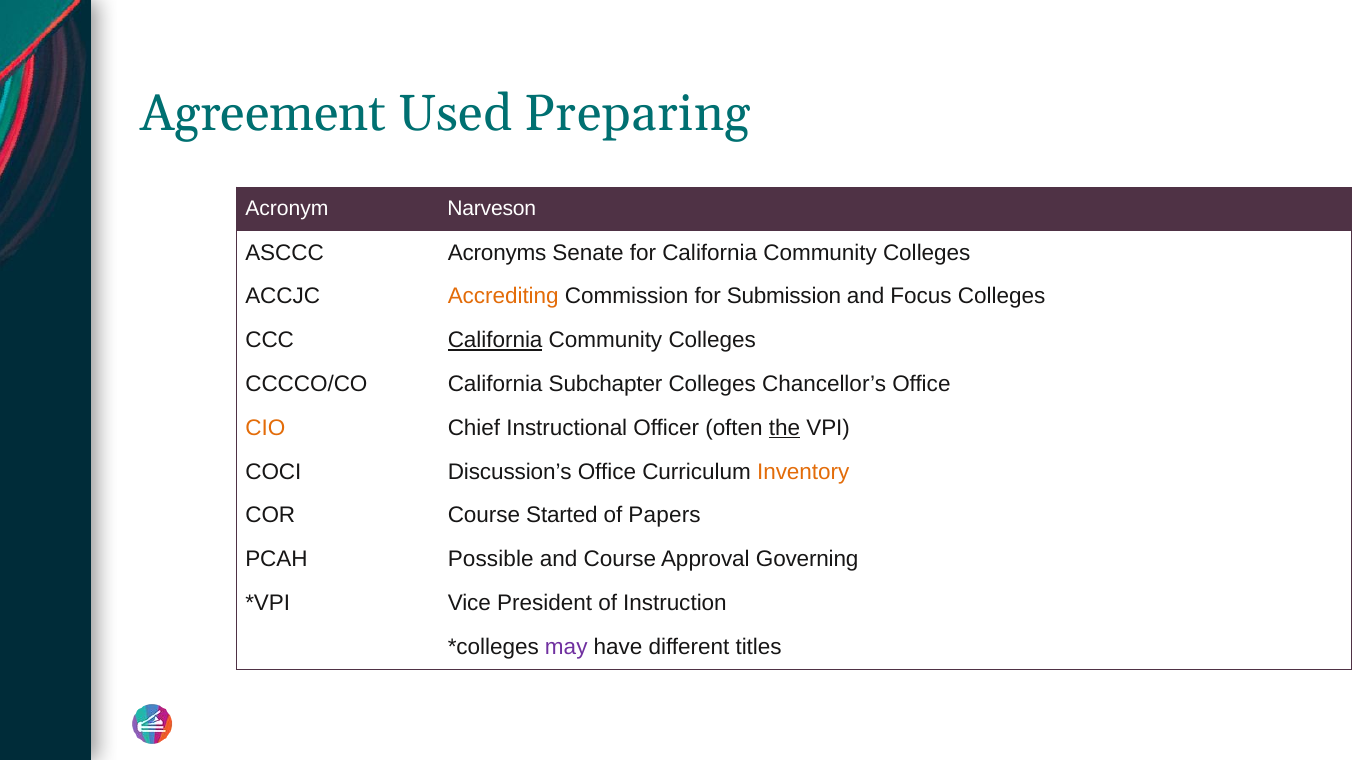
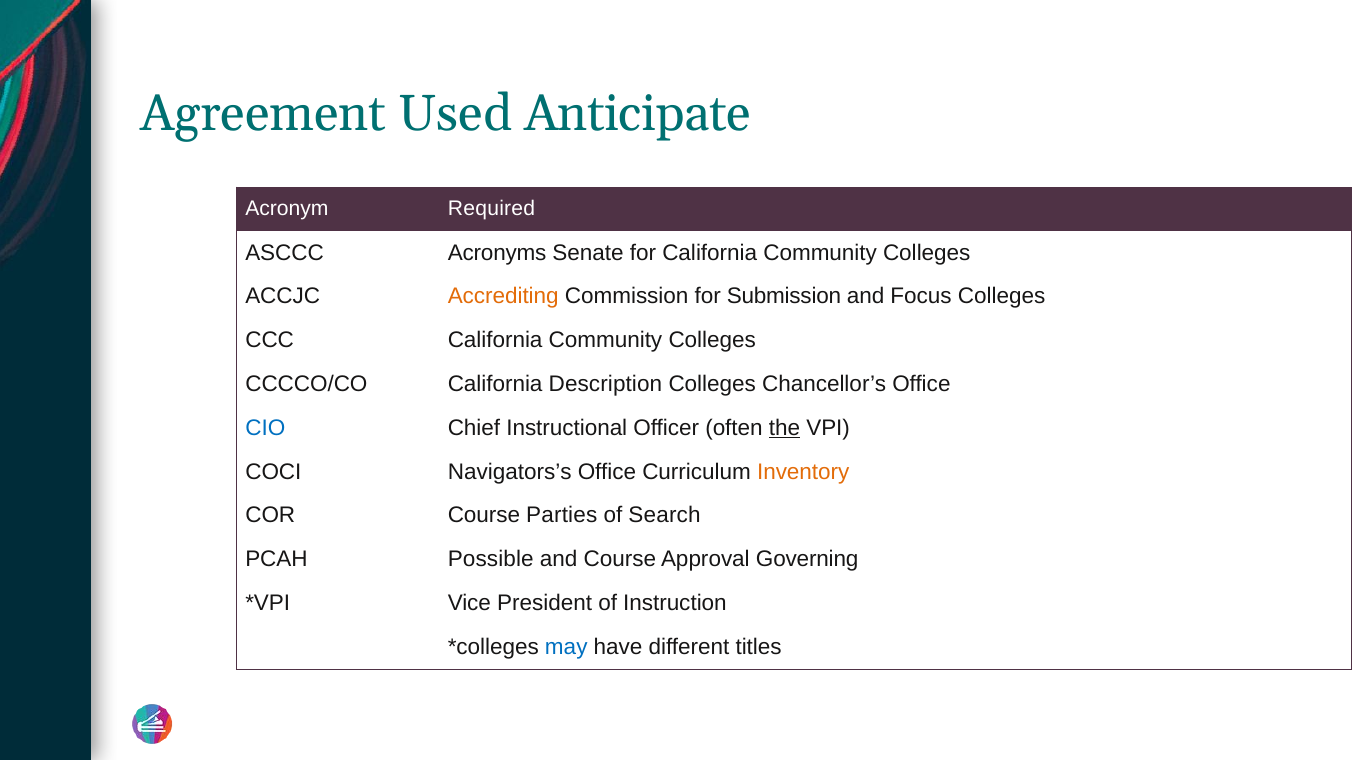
Preparing: Preparing -> Anticipate (638, 114)
Narveson: Narveson -> Required (492, 208)
California underline: present -> none (495, 341)
Subchapter: Subchapter -> Description (605, 384)
CIO colour: orange -> blue (265, 428)
Discussion’s: Discussion’s -> Navigators’s (510, 472)
Started: Started -> Parties (562, 516)
Papers: Papers -> Search (665, 516)
may colour: purple -> blue (566, 647)
